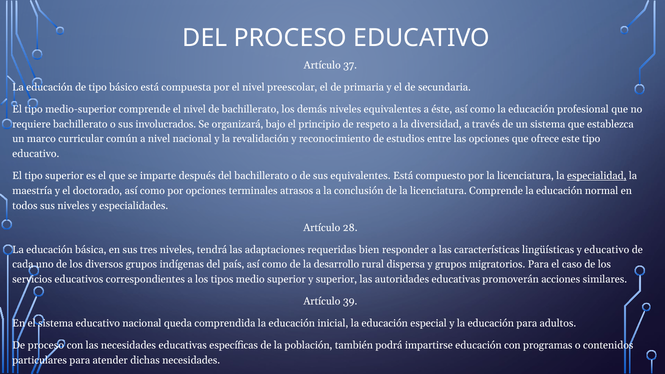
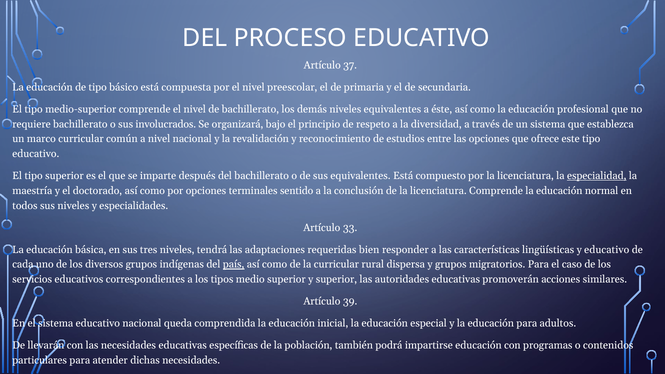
atrasos: atrasos -> sentido (297, 191)
28: 28 -> 33 (350, 228)
país underline: none -> present (234, 265)
la desarrollo: desarrollo -> curricular (336, 265)
De proceso: proceso -> llevarán (46, 345)
